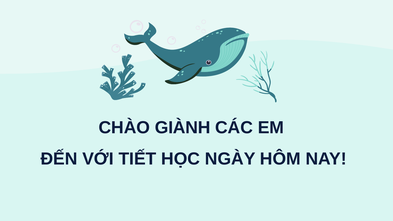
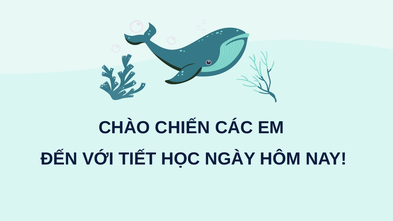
GIÀNH: GIÀNH -> CHIẾN (182, 128)
